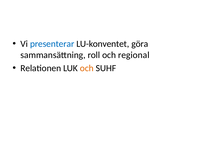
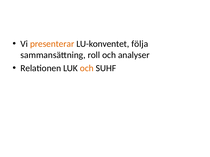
presenterar colour: blue -> orange (52, 44)
göra: göra -> följa (140, 44)
regional: regional -> analyser (134, 55)
